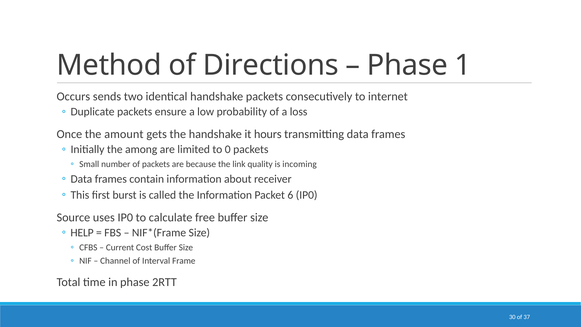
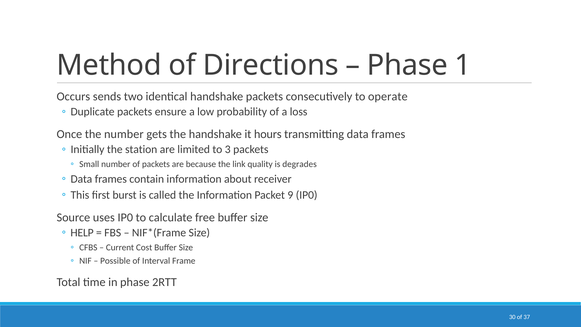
internet: internet -> operate (388, 97)
the amount: amount -> number (124, 134)
among: among -> station (141, 149)
0: 0 -> 3 (228, 149)
incoming: incoming -> degrades (300, 164)
6: 6 -> 9 (290, 195)
Channel: Channel -> Possible (115, 261)
